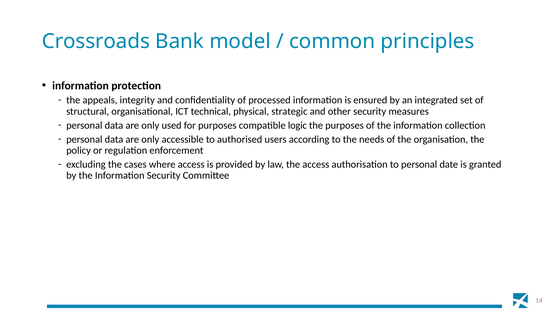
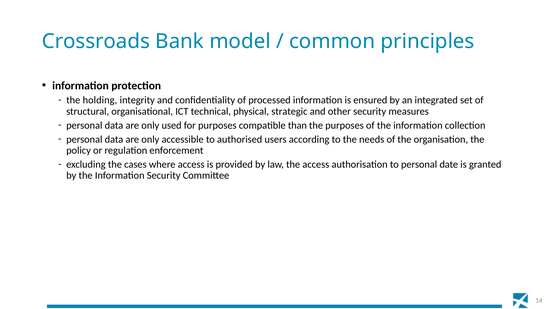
appeals: appeals -> holding (100, 100)
logic: logic -> than (297, 125)
